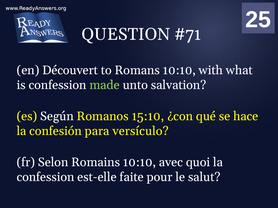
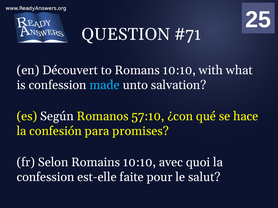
made colour: light green -> light blue (105, 85)
15:10: 15:10 -> 57:10 (148, 116)
versículo: versículo -> promises (141, 131)
